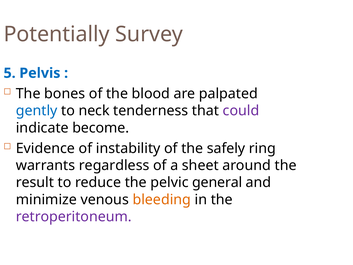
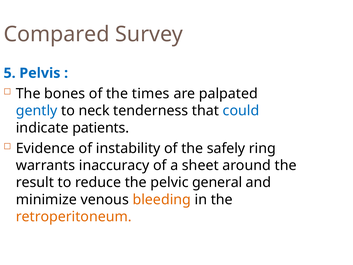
Potentially: Potentially -> Compared (57, 34)
blood: blood -> times (151, 94)
could colour: purple -> blue (241, 111)
become: become -> patients (101, 128)
regardless: regardless -> inaccuracy (114, 165)
retroperitoneum colour: purple -> orange (74, 216)
